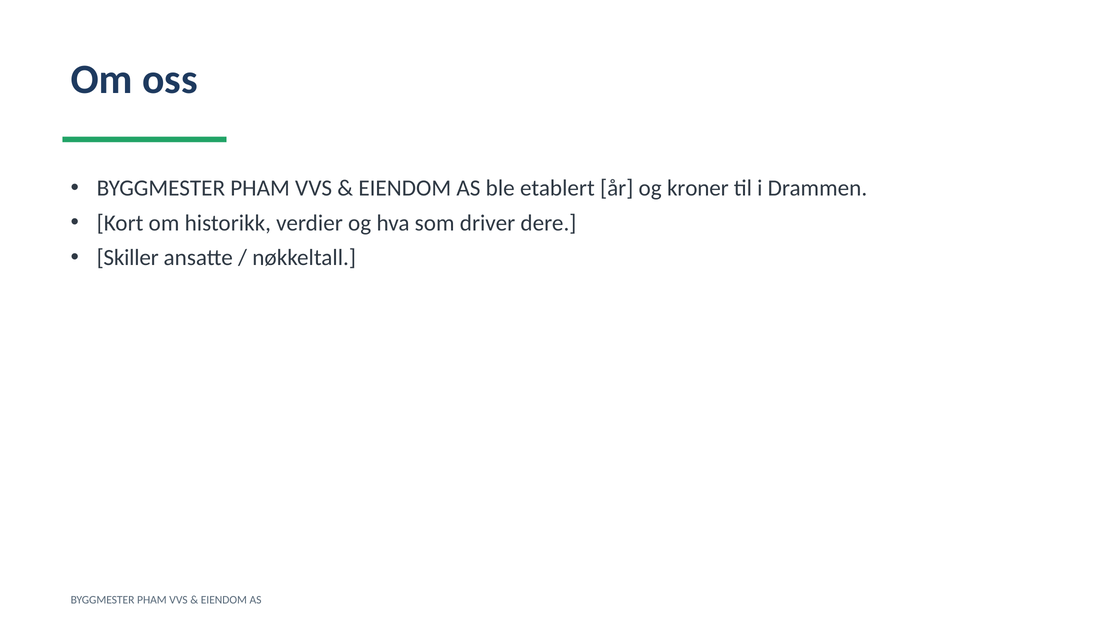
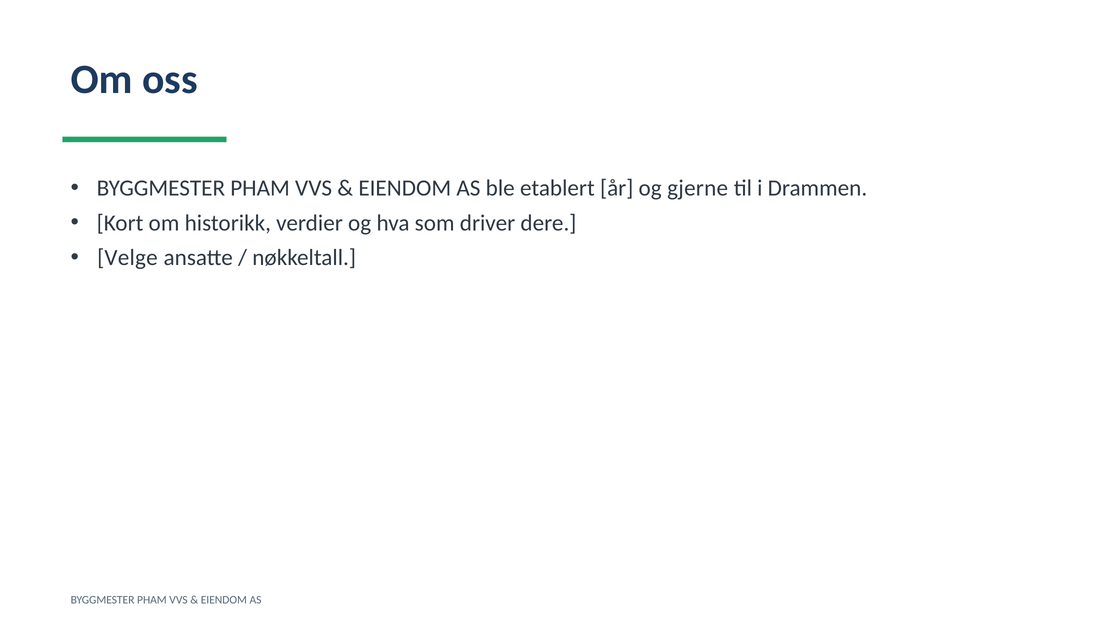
kroner: kroner -> gjerne (698, 188)
Skiller: Skiller -> Velge (127, 258)
